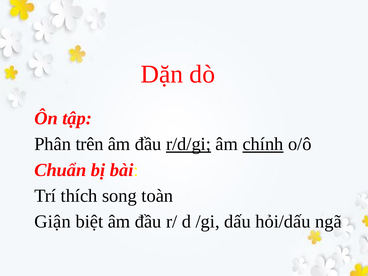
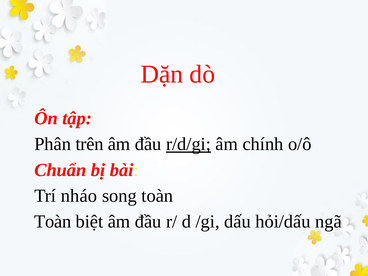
chính underline: present -> none (263, 144)
thích: thích -> nháo (79, 196)
Giận: Giận -> Toàn (53, 221)
